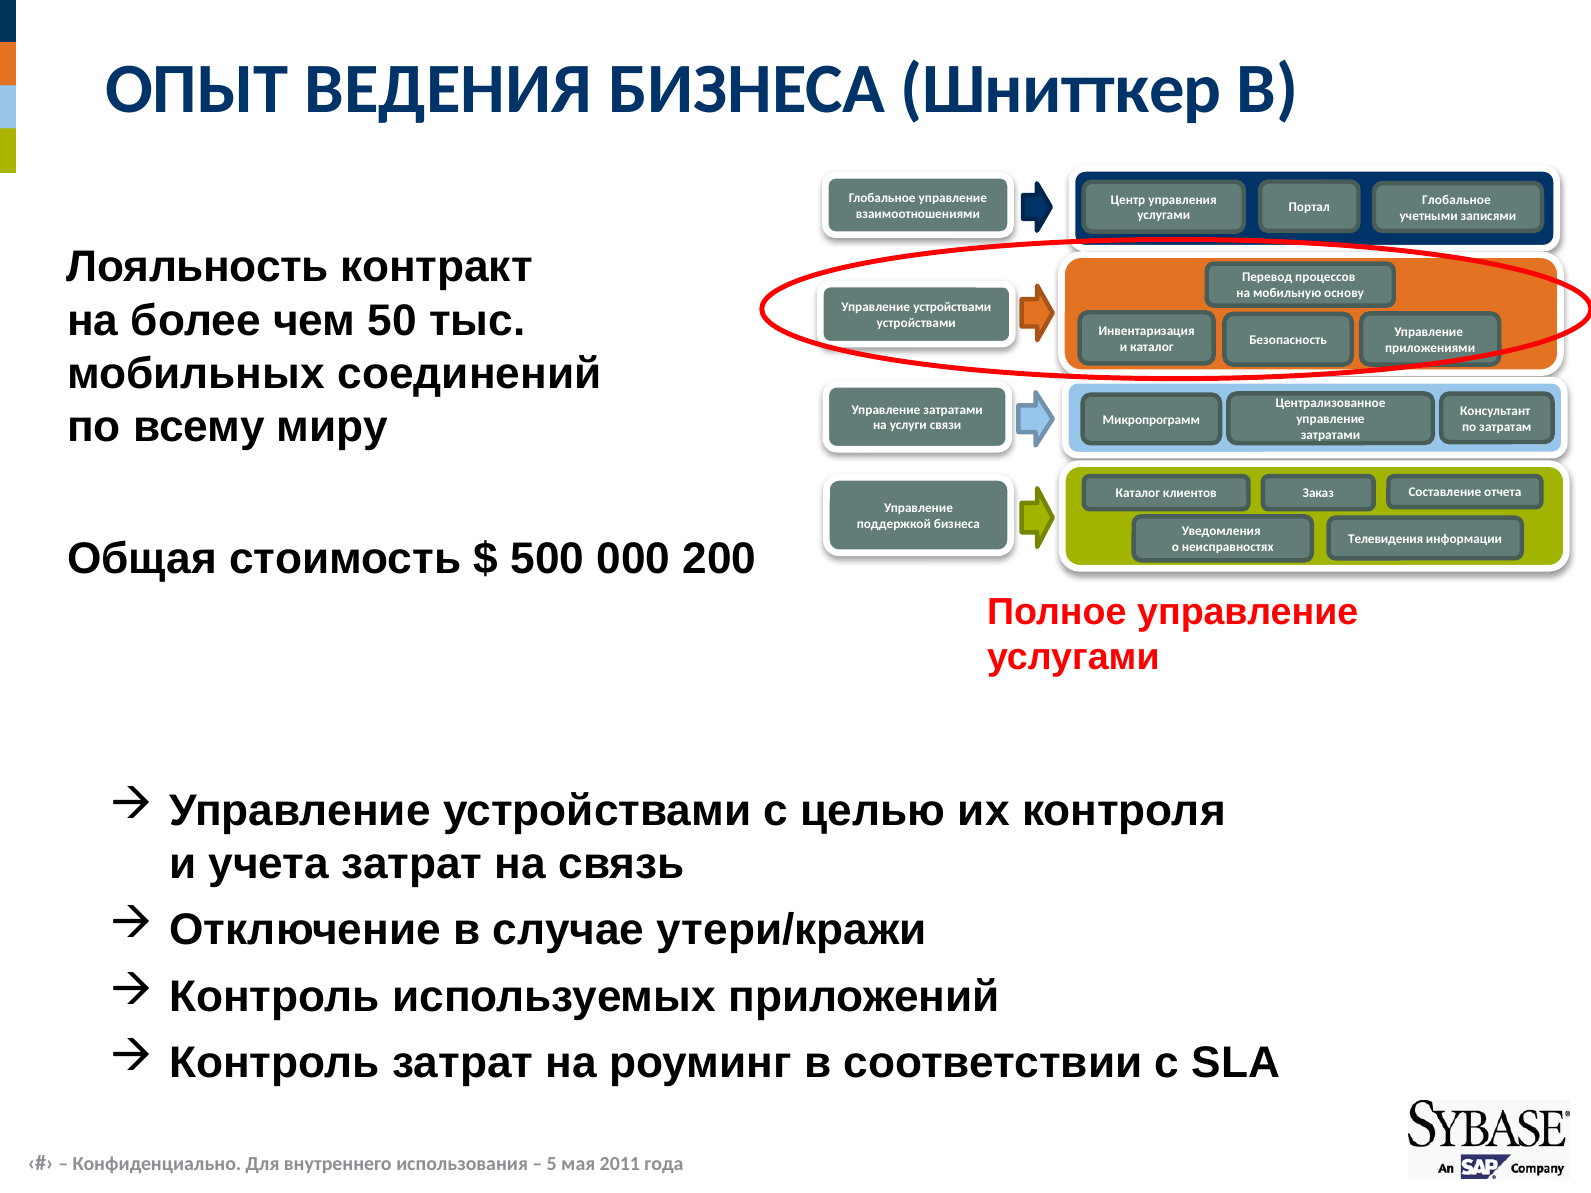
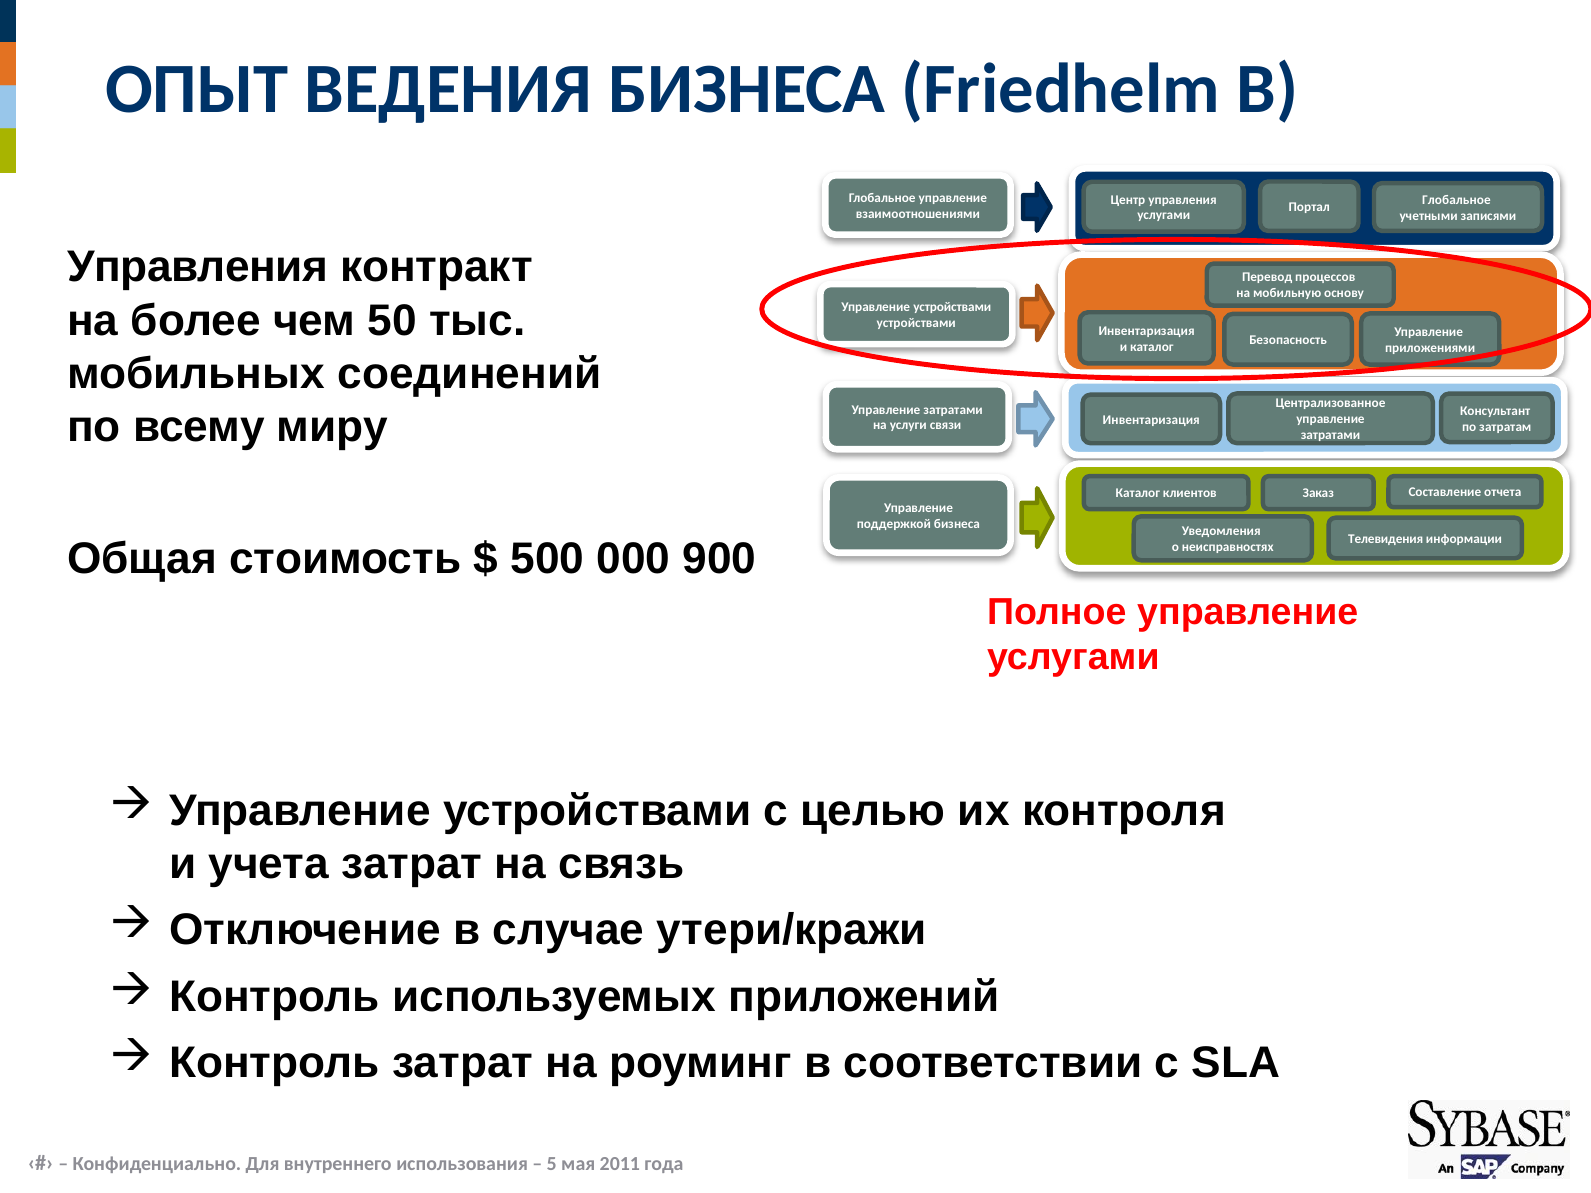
Шнитткер: Шнитткер -> Friedhelm (1061, 89)
Лояльность: Лояльность -> Управления (198, 267)
Микропрограмм: Микропрограмм -> Инвентаризация (1151, 420)
200: 200 -> 900 (720, 559)
